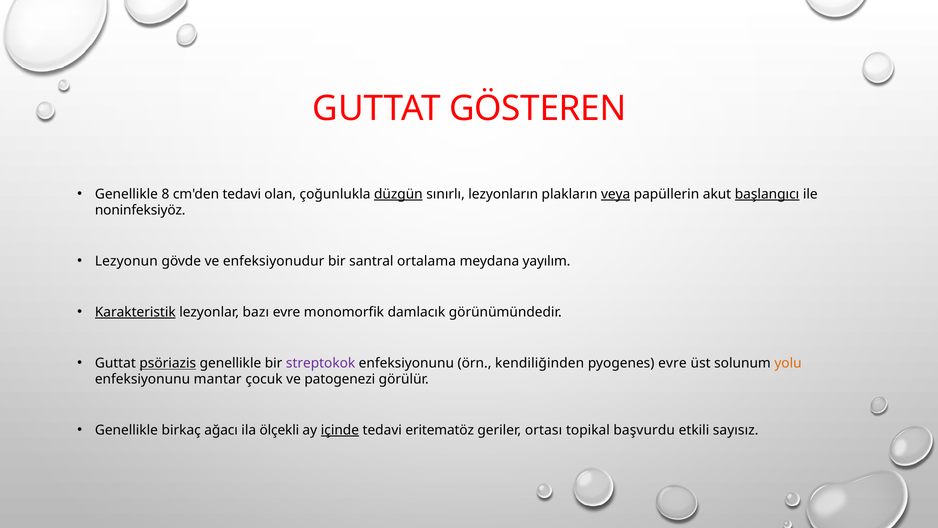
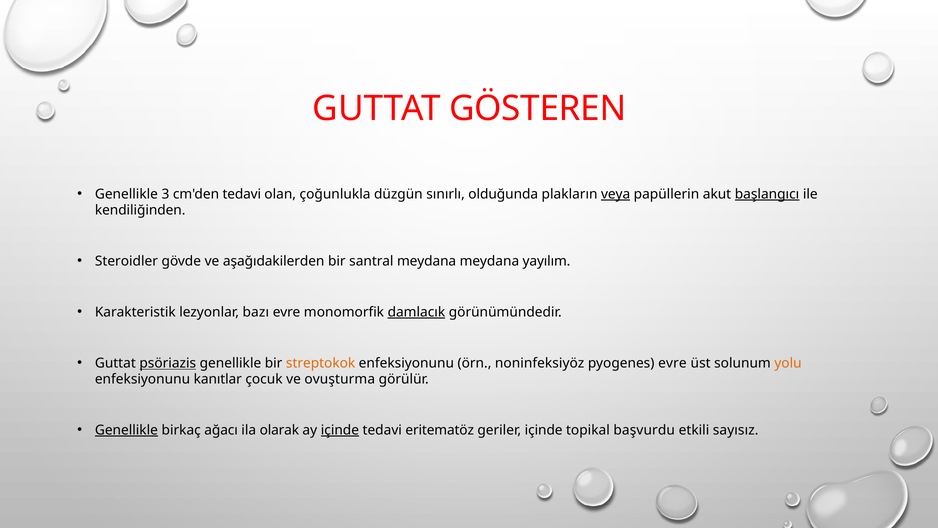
8: 8 -> 3 (165, 194)
düzgün underline: present -> none (398, 194)
lezyonların: lezyonların -> olduğunda (503, 194)
noninfeksiyöz: noninfeksiyöz -> kendiliğinden (140, 210)
Lezyonun: Lezyonun -> Steroidler (126, 261)
enfeksiyonudur: enfeksiyonudur -> aşağıdakilerden (274, 261)
santral ortalama: ortalama -> meydana (427, 261)
Karakteristik underline: present -> none (135, 312)
damlacık underline: none -> present (416, 312)
streptokok colour: purple -> orange (321, 363)
kendiliğinden: kendiliğinden -> noninfeksiyöz (540, 363)
mantar: mantar -> kanıtlar (218, 379)
patogenezi: patogenezi -> ovuşturma (340, 379)
Genellikle underline: none -> present (126, 430)
ölçekli: ölçekli -> olarak (279, 430)
geriler ortası: ortası -> içinde (544, 430)
